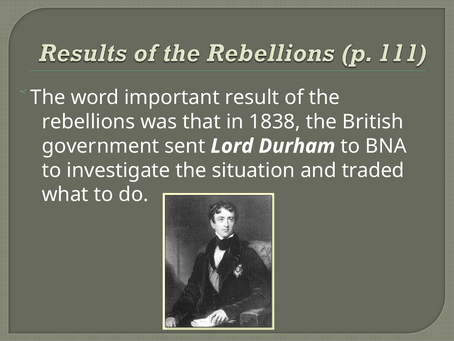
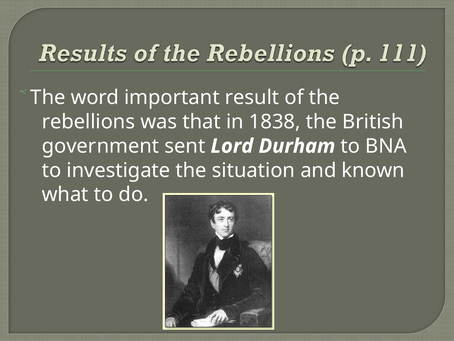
traded: traded -> known (373, 170)
